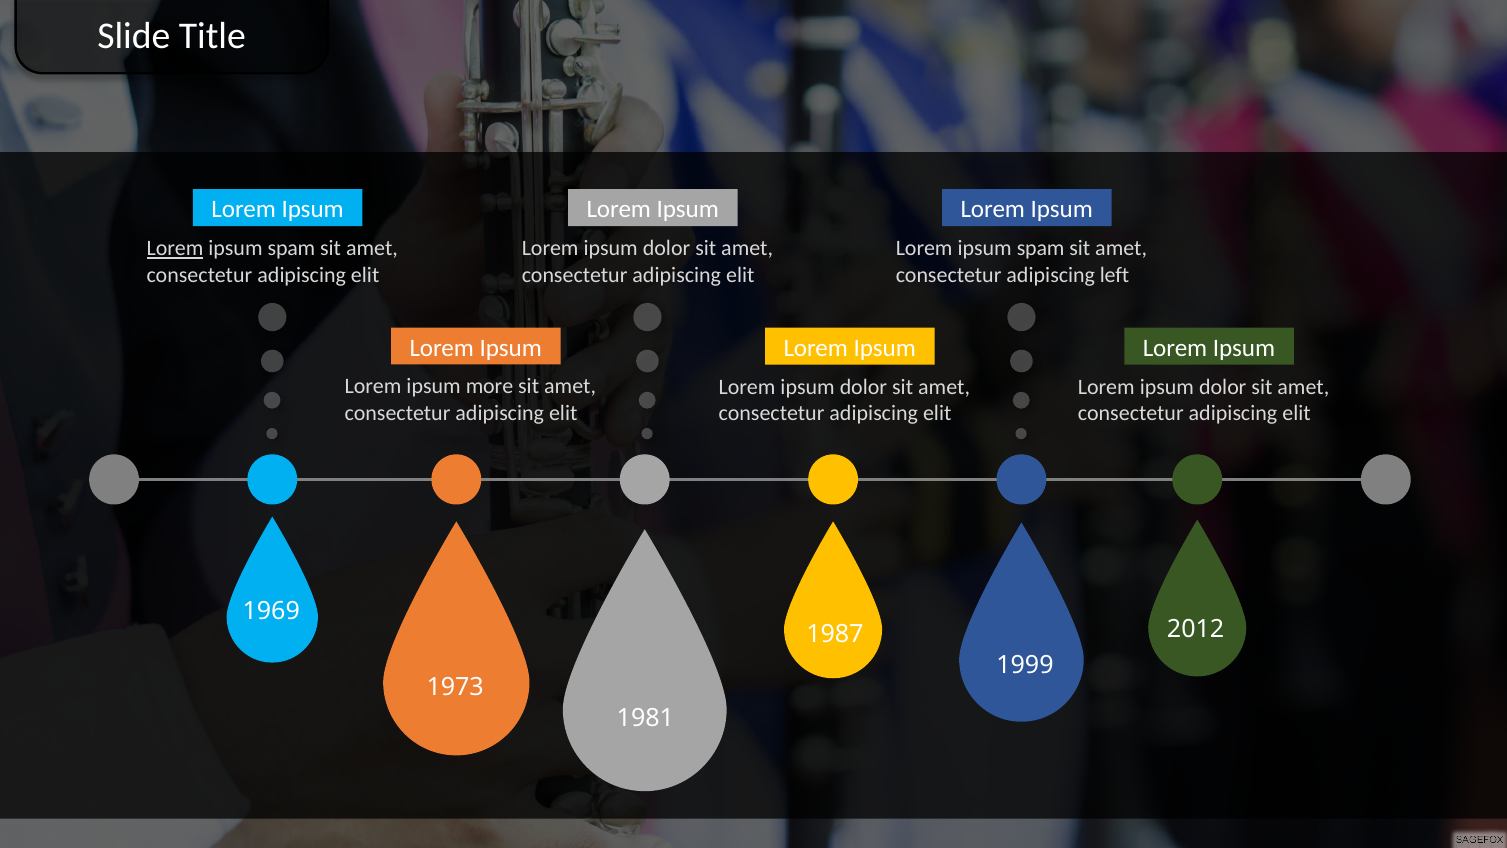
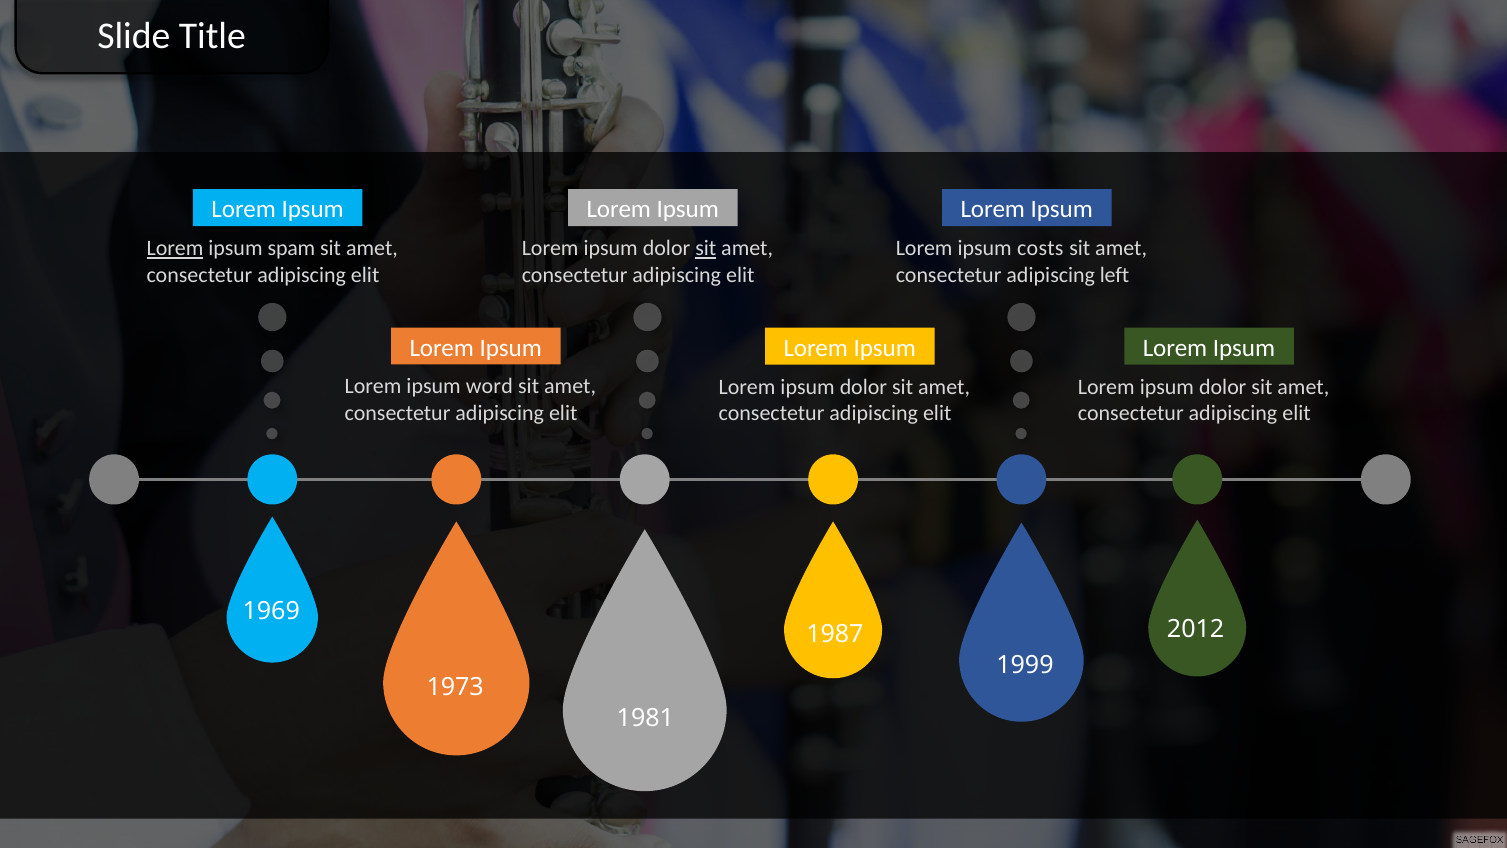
sit underline: none -> present (706, 248)
spam: spam -> costs (1040, 248)
more: more -> word (489, 387)
